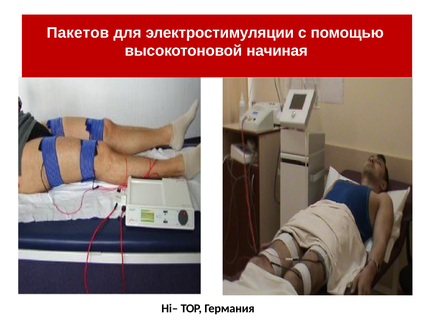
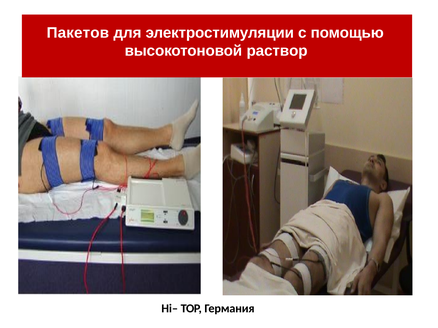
начиная: начиная -> раствор (277, 51)
